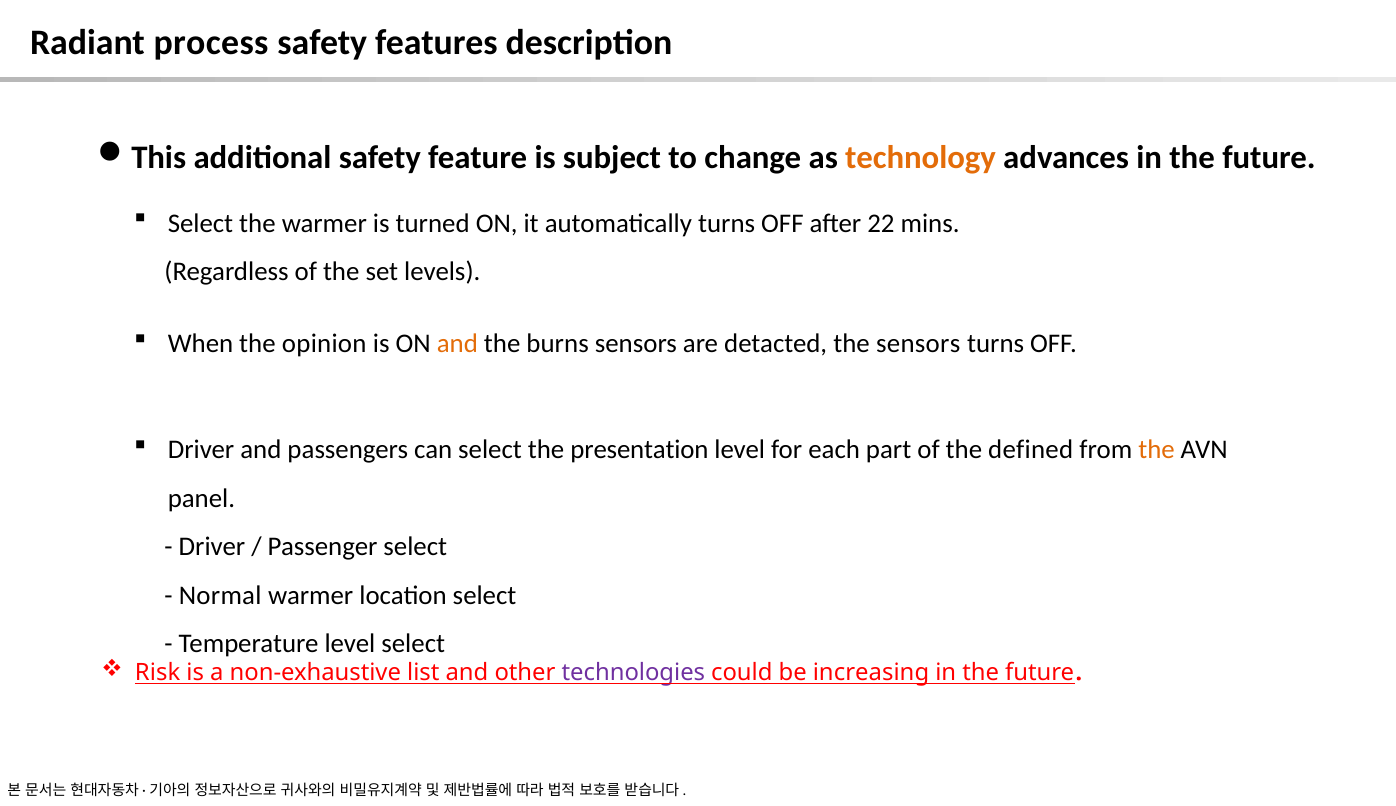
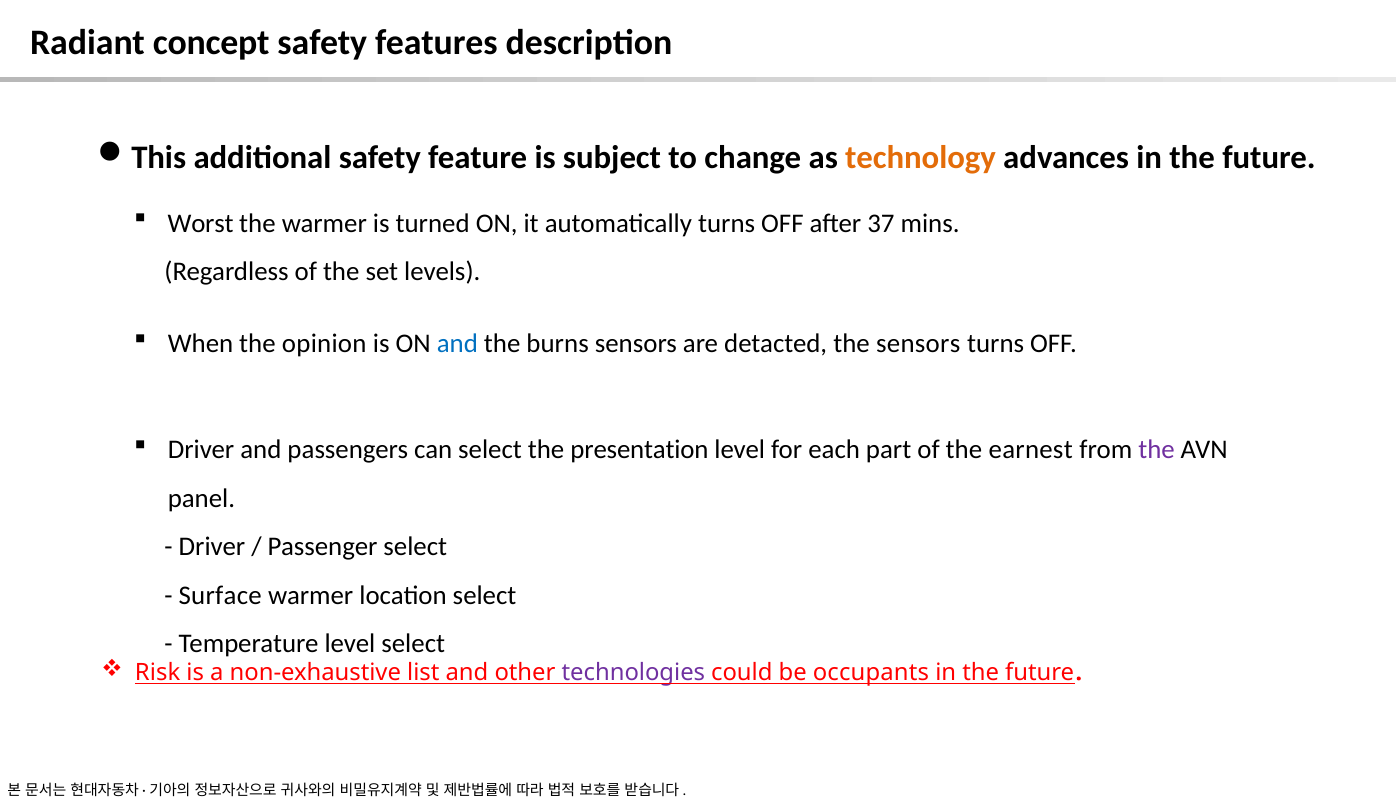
process: process -> concept (211, 42)
Select: Select -> Worst (201, 223)
22: 22 -> 37 (881, 223)
and colour: orange -> blue (457, 344)
defined: defined -> earnest (1031, 450)
the colour: orange -> purple (1157, 450)
Normal: Normal -> Surface (220, 595)
increasing: increasing -> occupants (871, 672)
